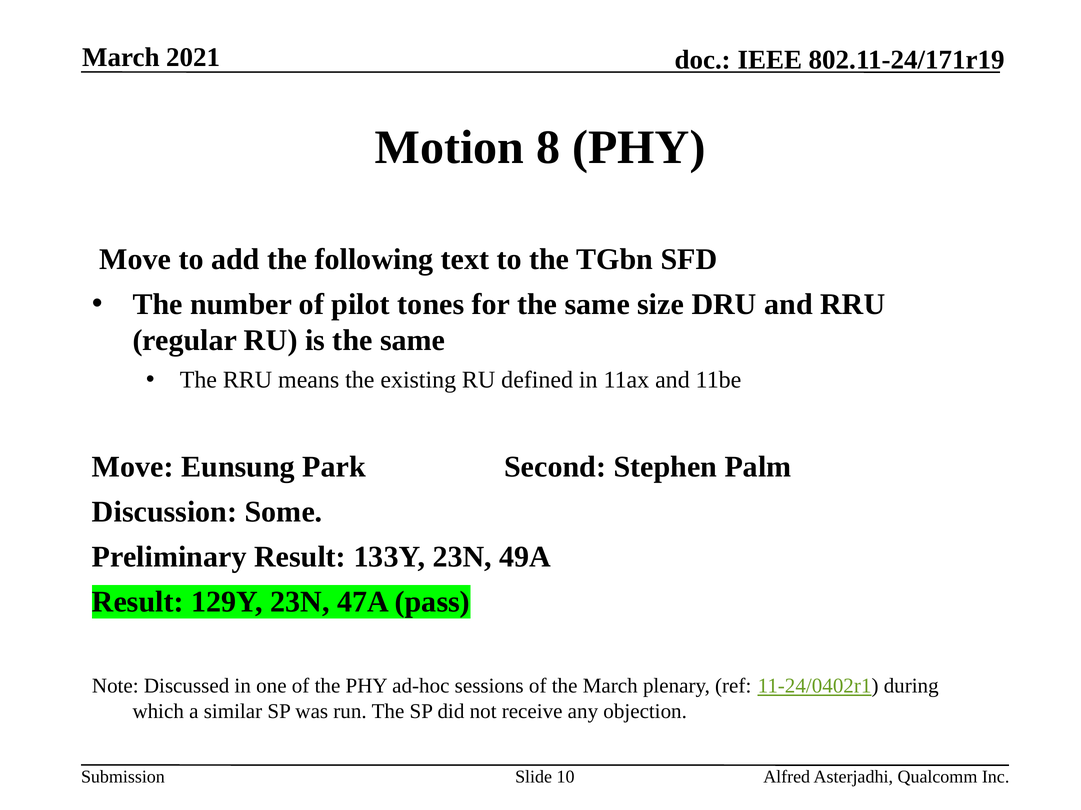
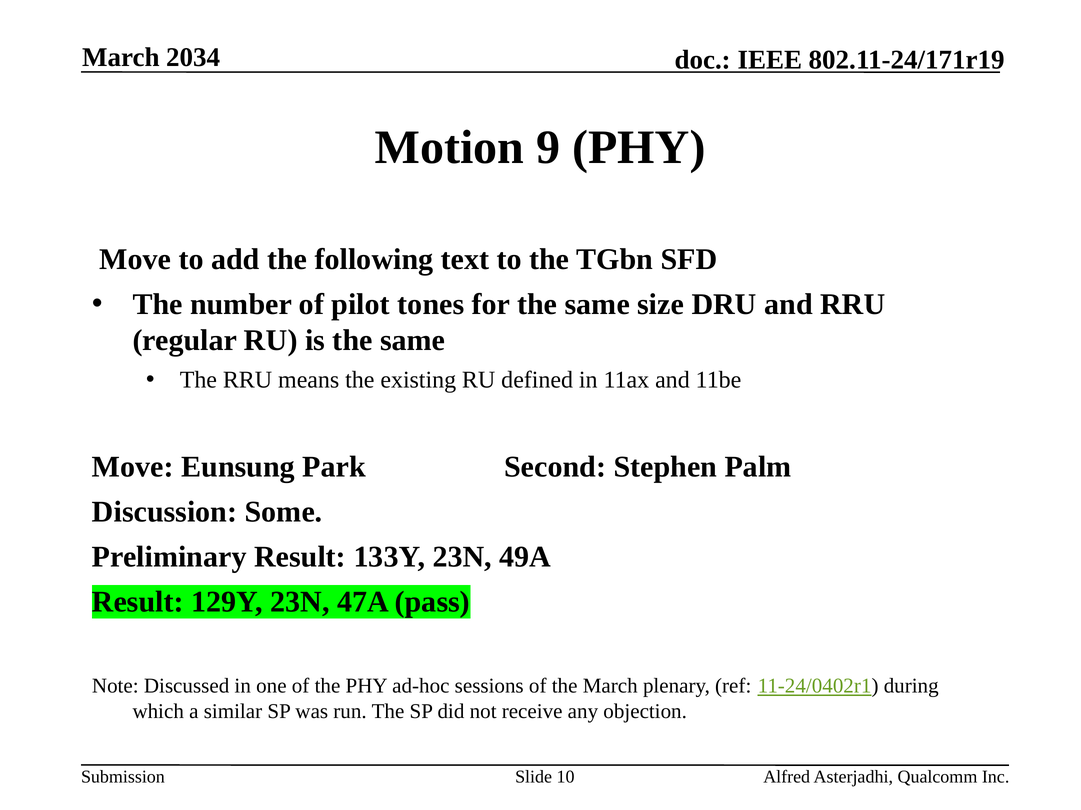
2021: 2021 -> 2034 (194, 57)
8: 8 -> 9 (548, 147)
